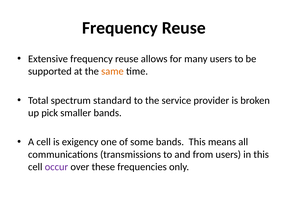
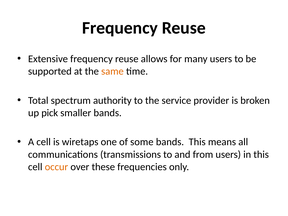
standard: standard -> authority (112, 100)
exigency: exigency -> wiretaps (80, 142)
occur colour: purple -> orange (56, 167)
